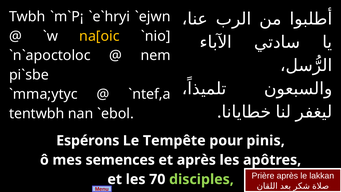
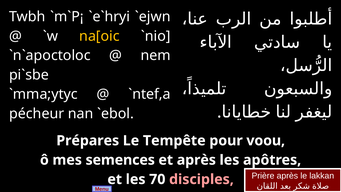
tentwbh: tentwbh -> pécheur (37, 114)
Espérons: Espérons -> Prépares (88, 140)
pinis: pinis -> voou (266, 140)
disciples colour: light green -> pink (201, 179)
